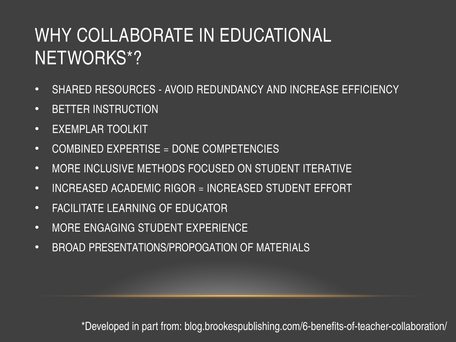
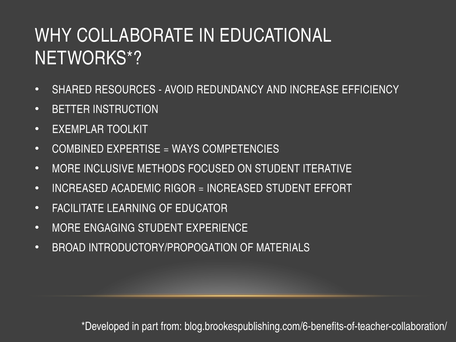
DONE: DONE -> WAYS (186, 149)
PRESENTATIONS/PROPOGATION: PRESENTATIONS/PROPOGATION -> INTRODUCTORY/PROPOGATION (163, 248)
